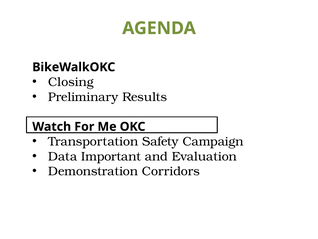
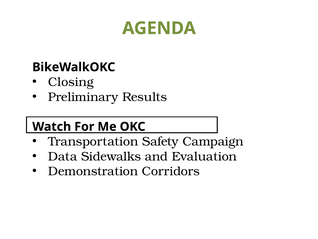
Important: Important -> Sidewalks (111, 156)
